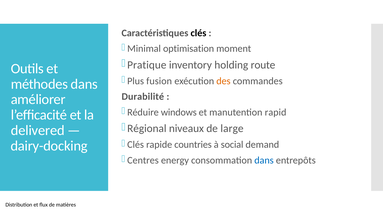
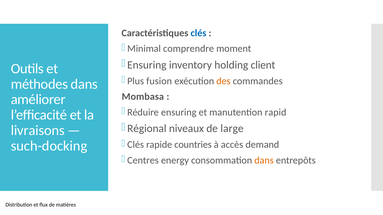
clés colour: black -> blue (198, 33)
optimisation: optimisation -> comprendre (189, 49)
Pratique: Pratique -> Ensuring (147, 65)
route: route -> client (263, 65)
Durabilité: Durabilité -> Mombasa (143, 97)
Réduire windows: windows -> ensuring (179, 113)
delivered: delivered -> livraisons (38, 131)
social: social -> accès (232, 145)
dairy-docking: dairy-docking -> such-docking (49, 146)
dans colour: blue -> orange (264, 161)
